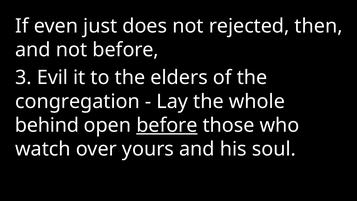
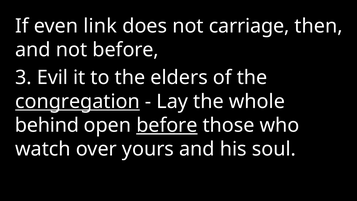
just: just -> link (100, 26)
rejected: rejected -> carriage (249, 26)
congregation underline: none -> present (78, 101)
